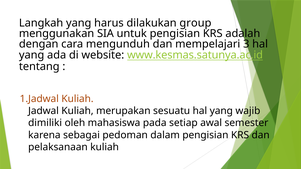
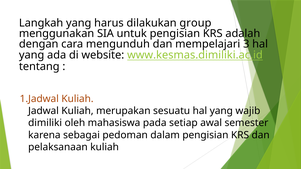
www.kesmas.satunya.ac.id: www.kesmas.satunya.ac.id -> www.kesmas.dimiliki.ac.id (195, 55)
